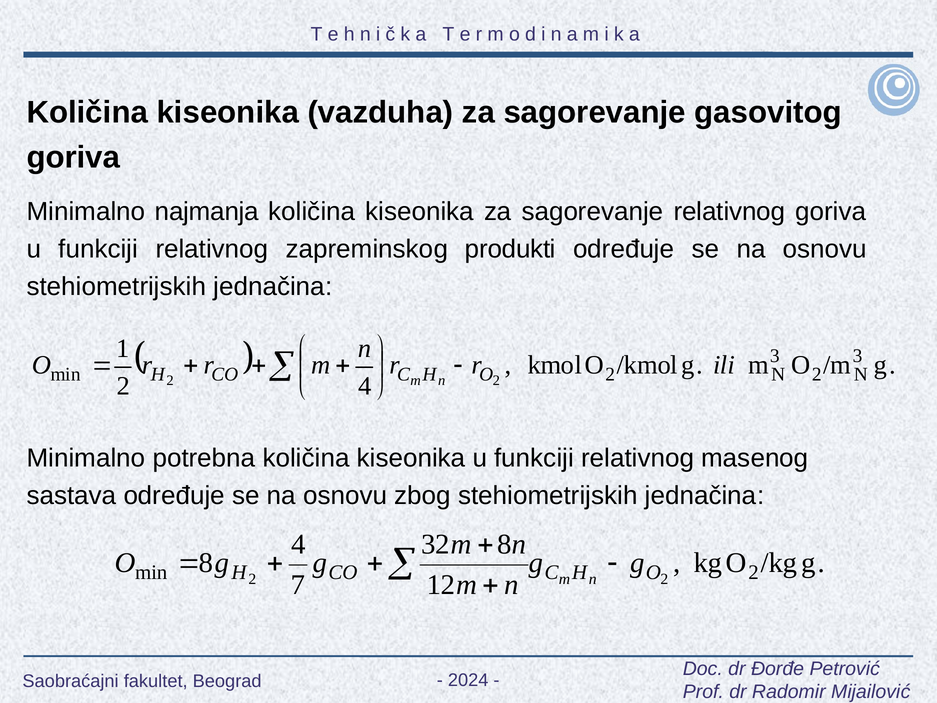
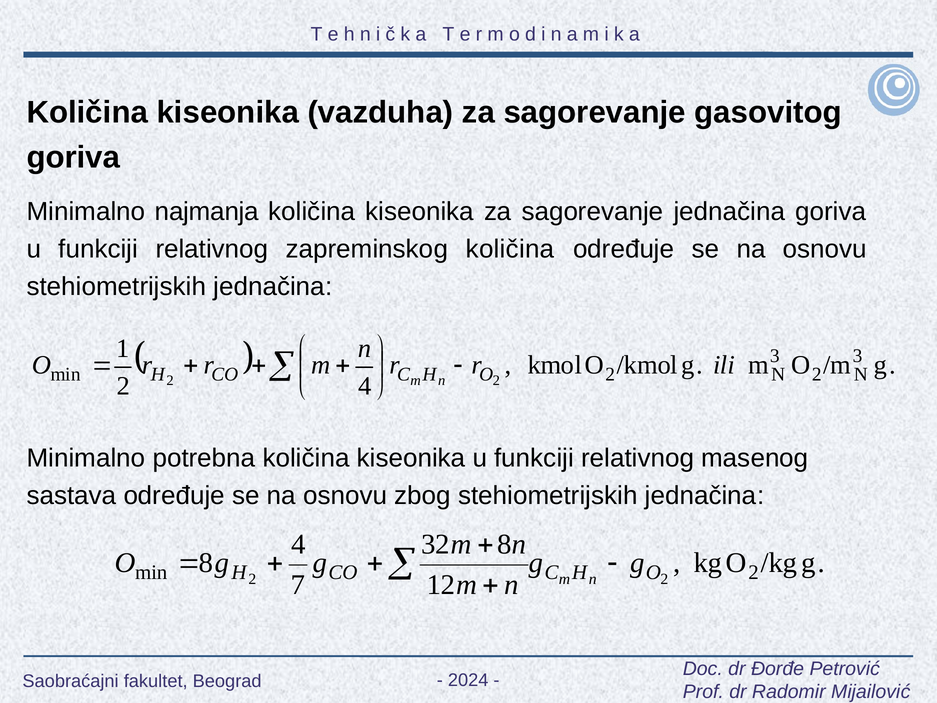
sagorevanje relativnog: relativnog -> jednačina (729, 212)
zapreminskog produkti: produkti -> količina (510, 249)
